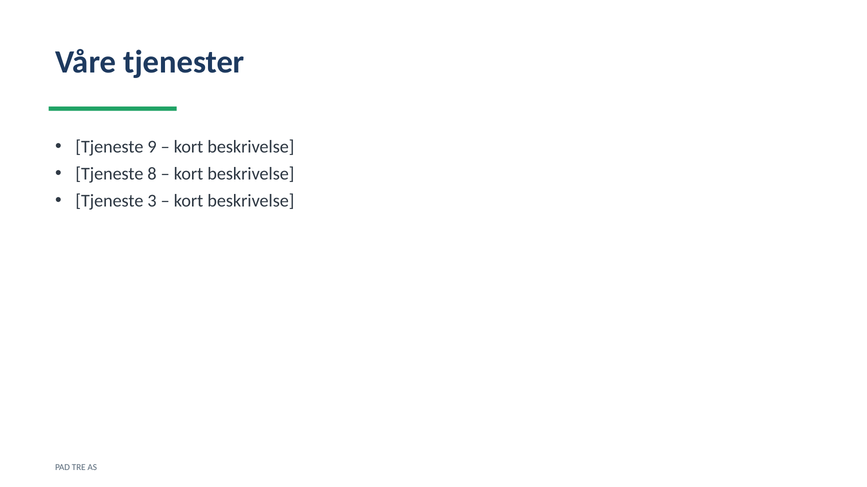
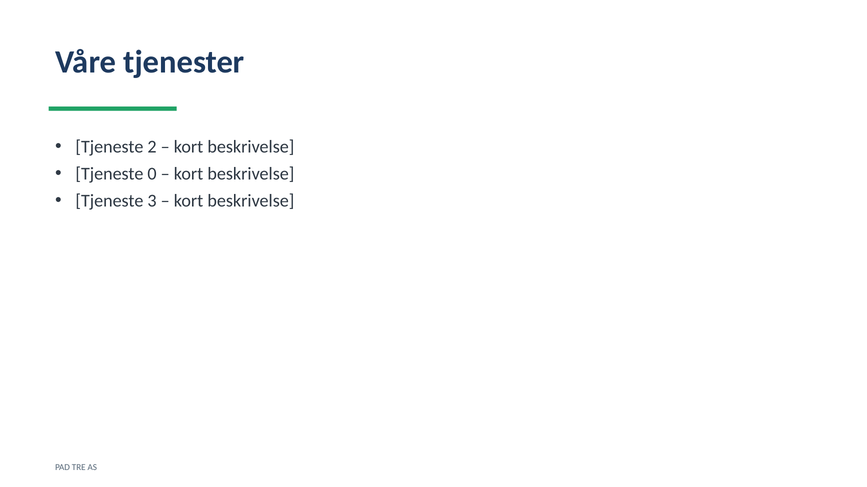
9: 9 -> 2 (152, 147)
8: 8 -> 0 (152, 174)
